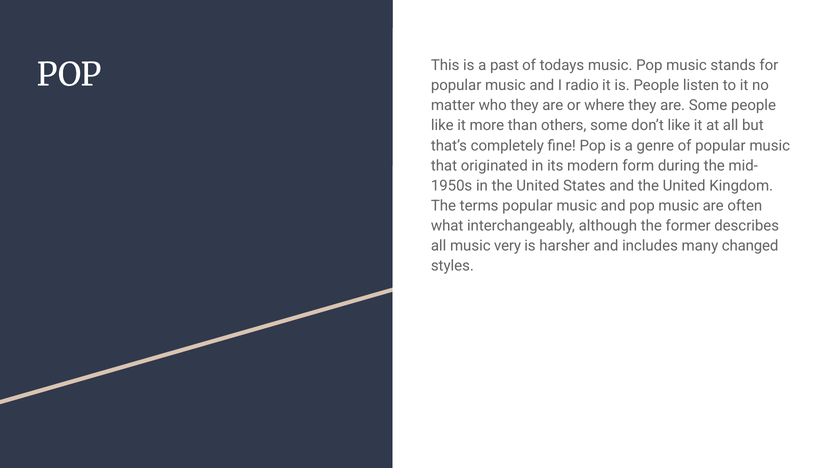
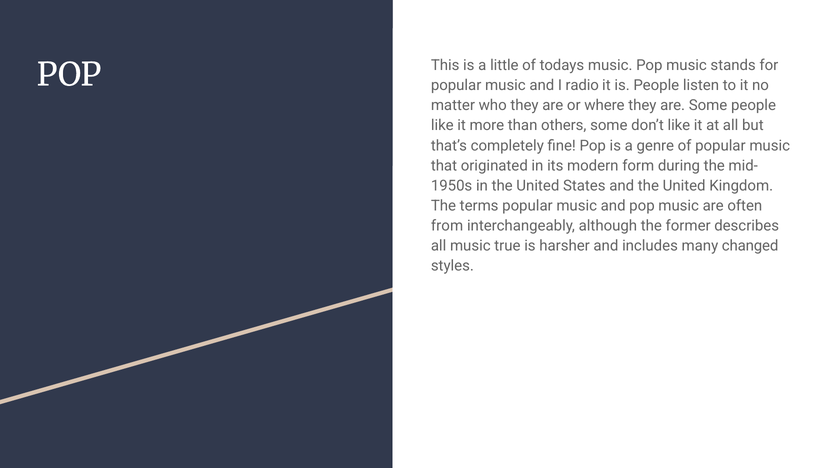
past: past -> little (504, 65)
what: what -> from (447, 226)
very: very -> true (507, 246)
